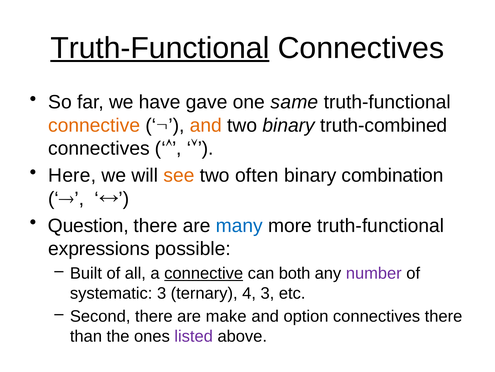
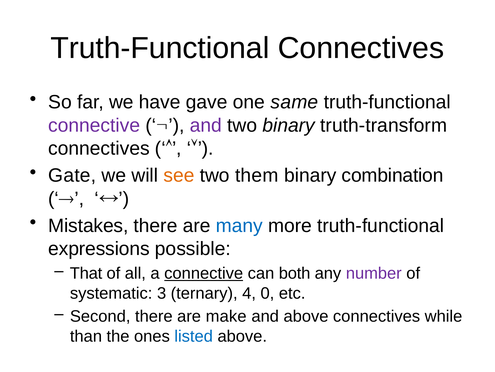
Truth-Functional underline: present -> none (160, 48)
connective colour: orange -> purple (94, 125)
and colour: orange -> purple (206, 125)
truth-combined: truth-combined -> truth-transform (384, 125)
Here: Here -> Gate (72, 175)
often: often -> them (257, 175)
Question: Question -> Mistakes (88, 225)
Built: Built -> That (86, 273)
4 3: 3 -> 0 (267, 293)
and option: option -> above (306, 316)
connectives there: there -> while (444, 316)
listed colour: purple -> blue (194, 336)
